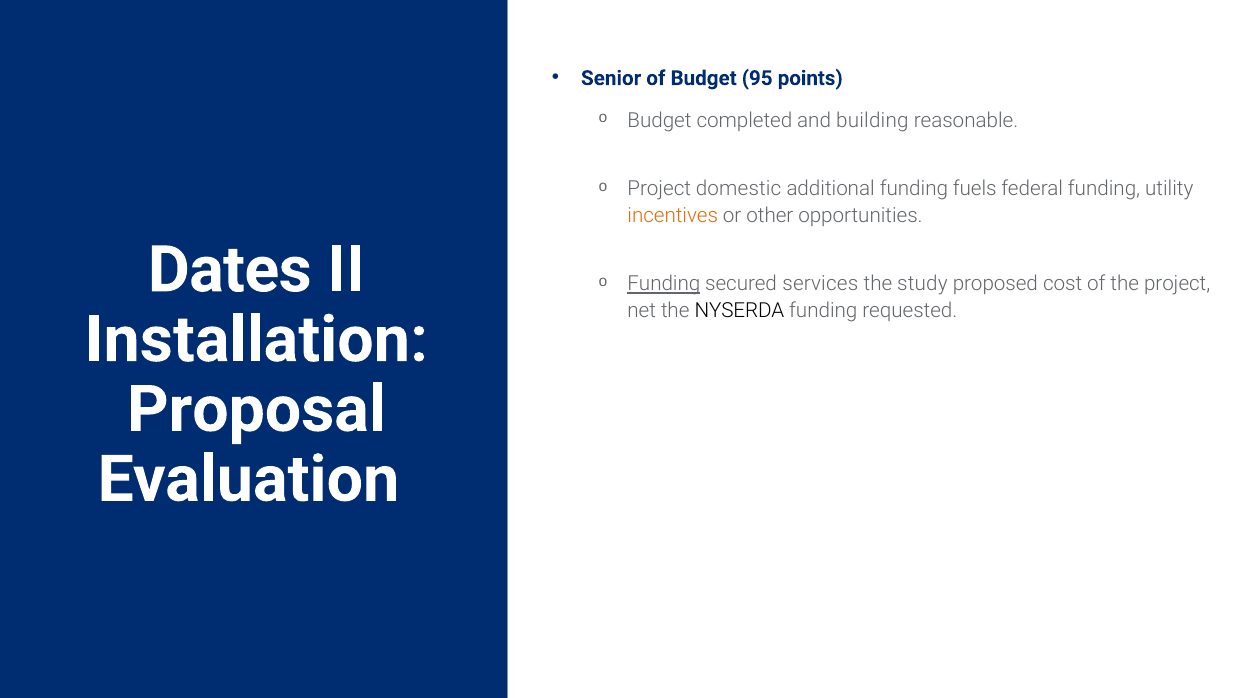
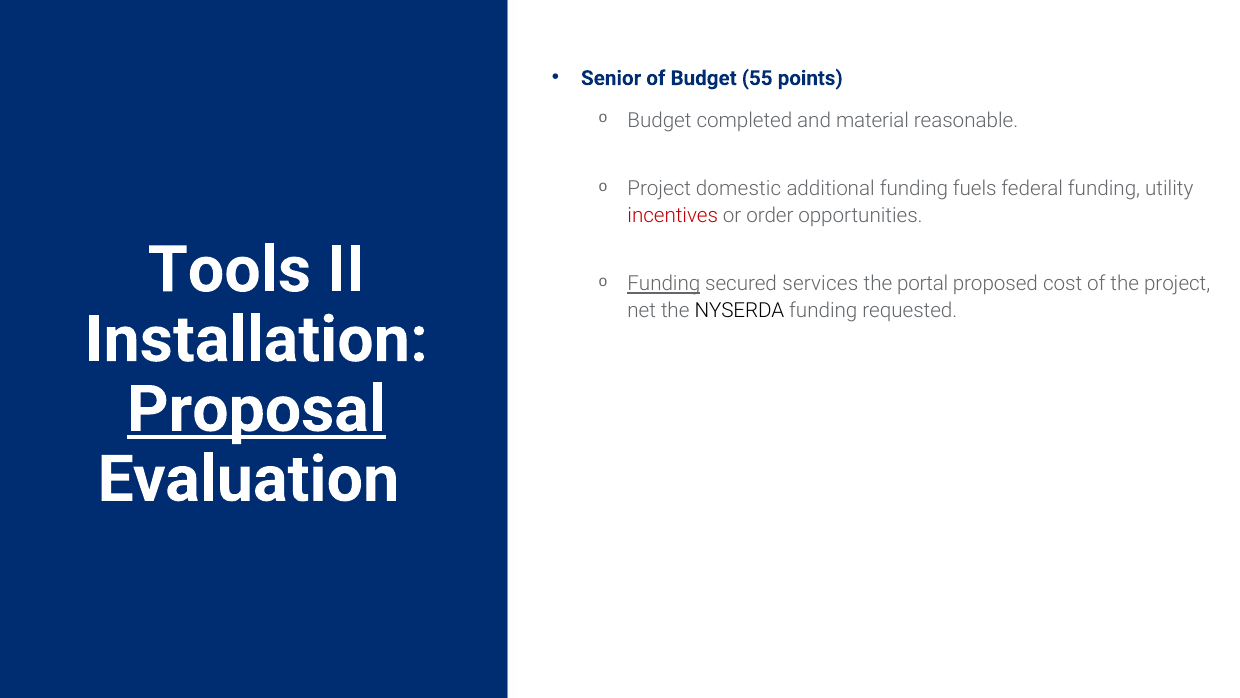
95: 95 -> 55 (757, 78)
building: building -> material (873, 120)
incentives colour: orange -> red (673, 215)
other: other -> order (770, 215)
Dates: Dates -> Tools (229, 270)
study: study -> portal (923, 284)
Proposal underline: none -> present (256, 409)
